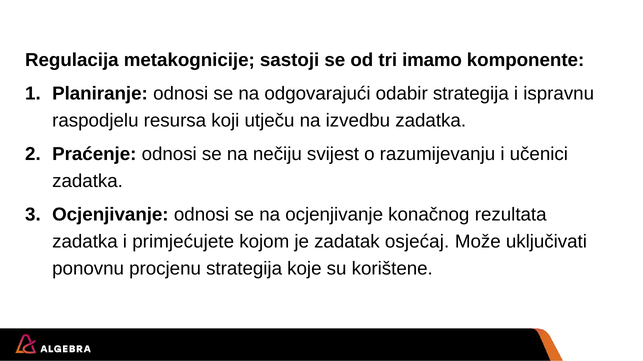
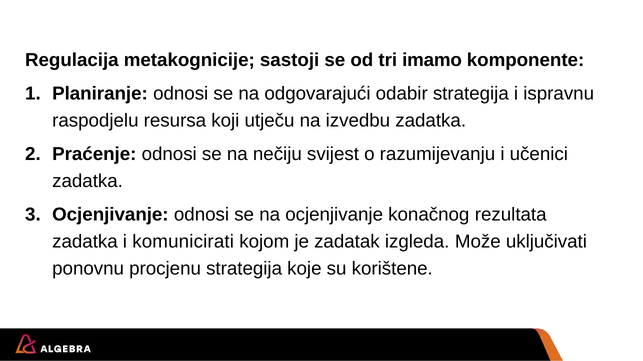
primjećujete: primjećujete -> komunicirati (183, 242)
osjećaj: osjećaj -> izgleda (417, 242)
